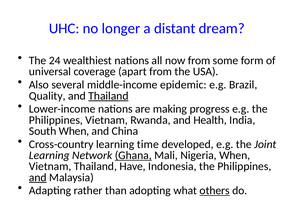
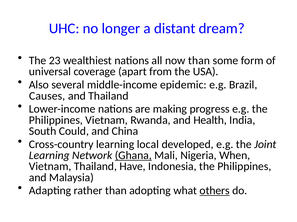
24: 24 -> 23 (55, 61)
now from: from -> than (199, 61)
Quality: Quality -> Causes (47, 96)
Thailand underline: present -> none (108, 96)
South When: When -> Could (74, 132)
time: time -> local (148, 145)
and underline: present -> none (38, 178)
